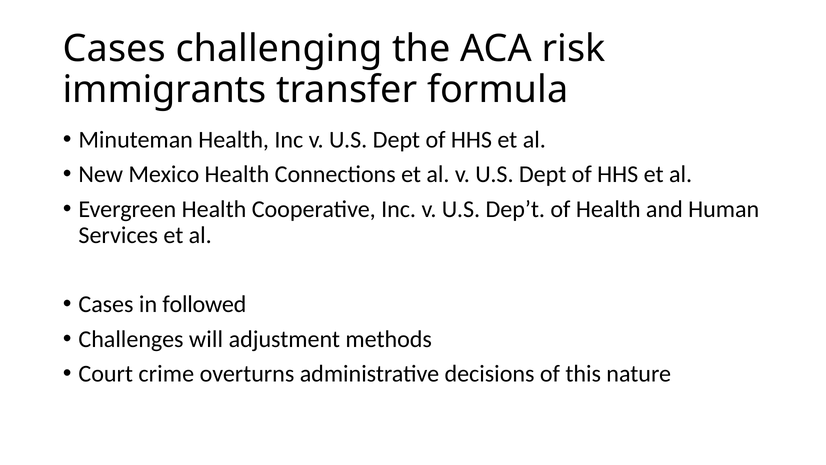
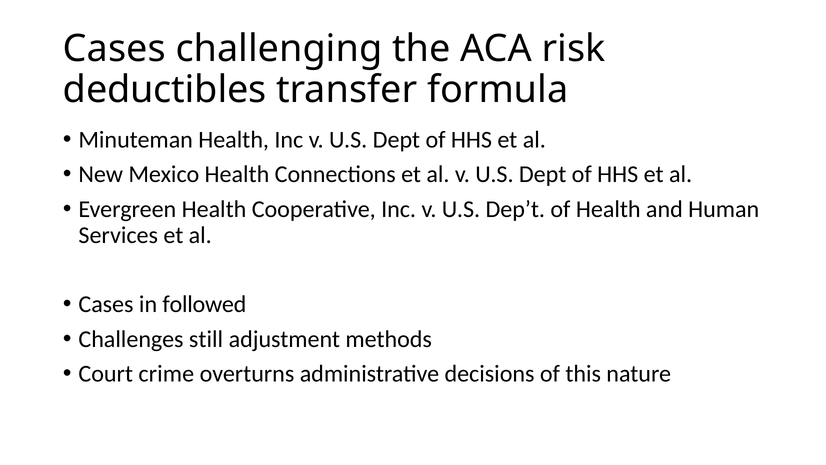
immigrants: immigrants -> deductibles (165, 90)
will: will -> still (206, 339)
